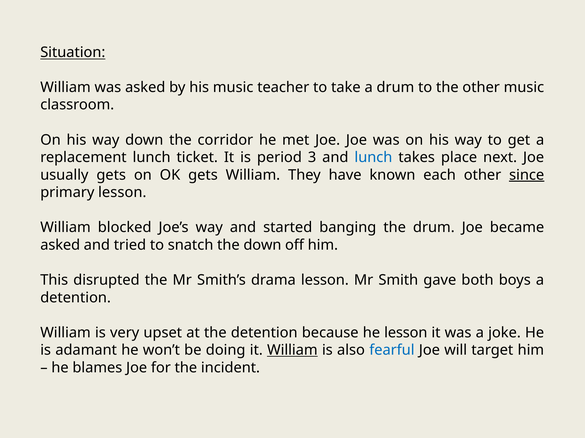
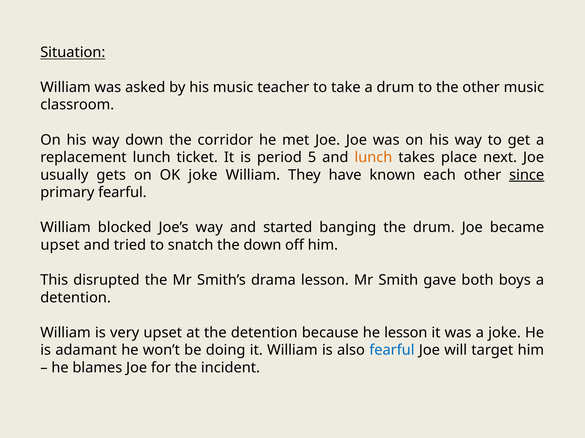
3: 3 -> 5 (312, 158)
lunch colour: blue -> orange (373, 158)
OK gets: gets -> joke (203, 175)
primary lesson: lesson -> fearful (122, 193)
asked: asked -> upset (60, 245)
William underline: present -> none (292, 351)
